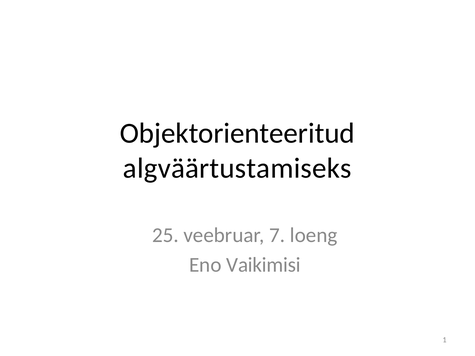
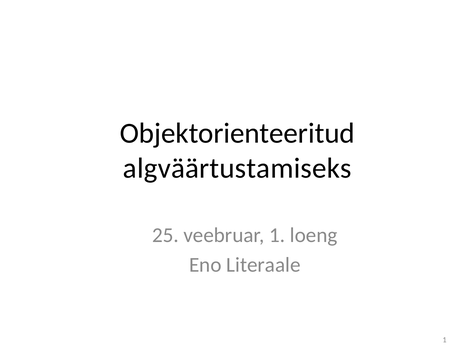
veebruar 7: 7 -> 1 (277, 235)
Vaikimisi: Vaikimisi -> Literaale (263, 265)
